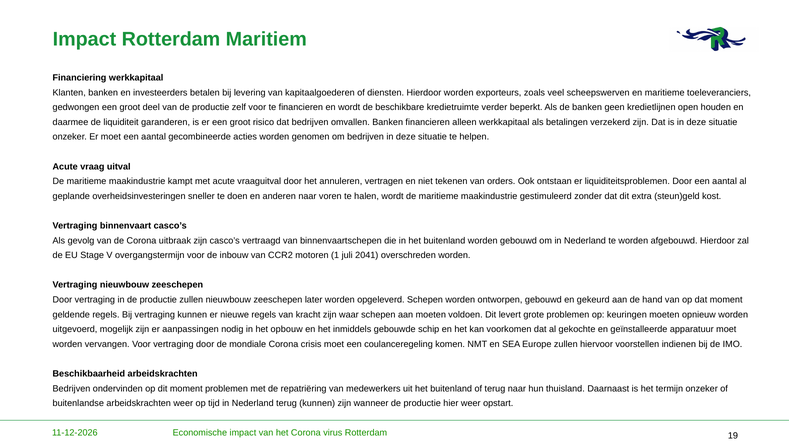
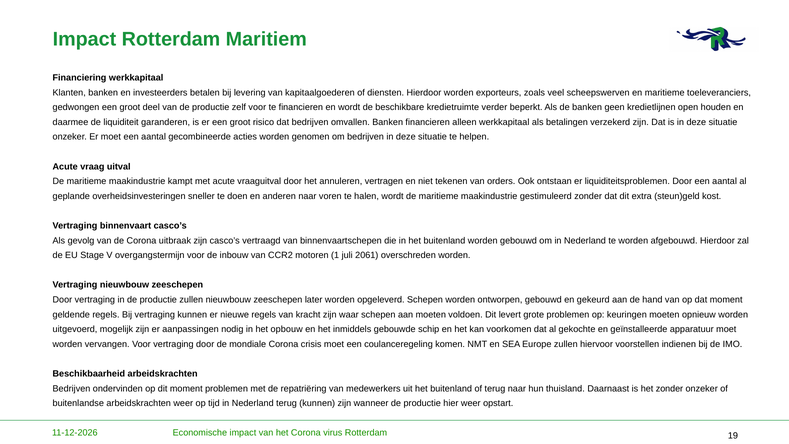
2041: 2041 -> 2061 (367, 255)
het termijn: termijn -> zonder (669, 388)
